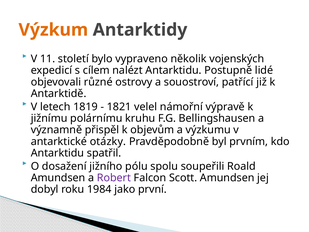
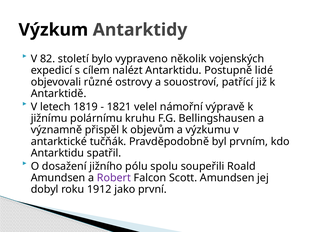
Výzkum colour: orange -> black (53, 30)
11: 11 -> 82 (48, 59)
otázky: otázky -> tučňák (108, 141)
1984: 1984 -> 1912 (99, 189)
